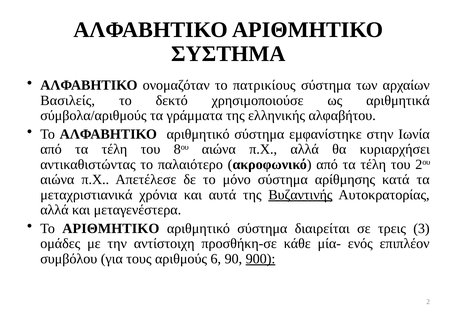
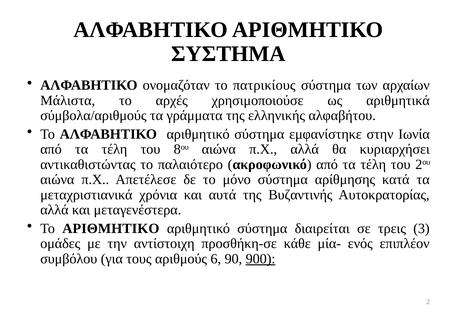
Βασιλείς: Βασιλείς -> Μάλιστα (68, 101)
δεκτό: δεκτό -> αρχές (172, 101)
Βυζαντινής underline: present -> none (300, 195)
